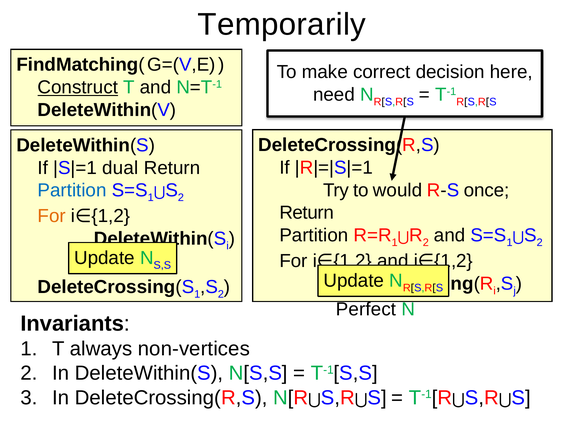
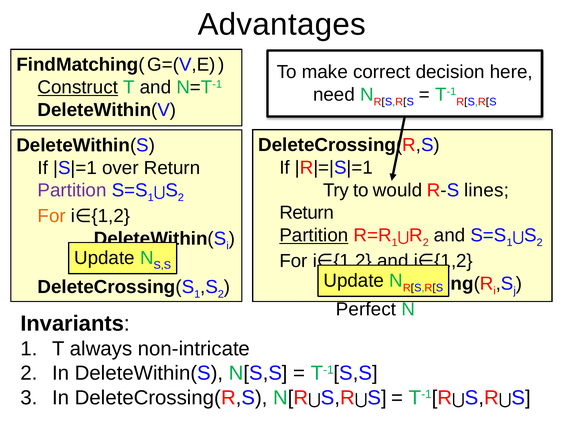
Temporarily: Temporarily -> Advantages (282, 25)
dual: dual -> over (120, 168)
once: once -> lines (487, 190)
Partition colour: blue -> purple (72, 190)
Partition underline: none -> present (314, 235)
non-vertices: non-vertices -> non-intricate (194, 349)
